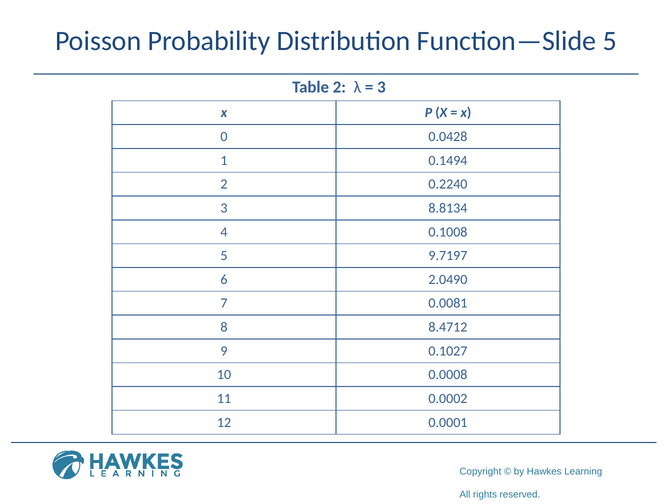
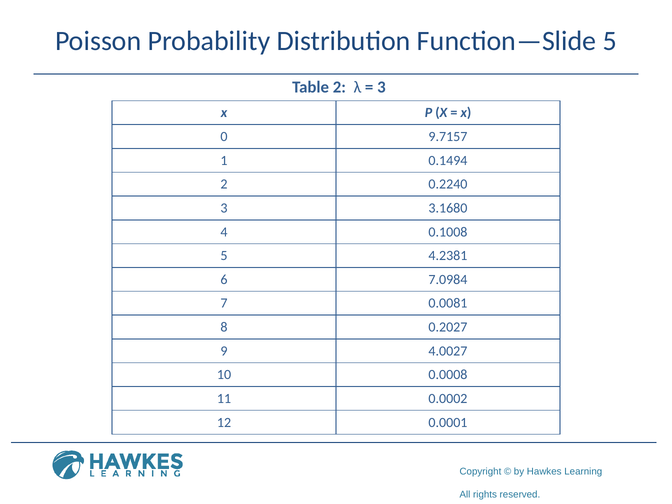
0.0428: 0.0428 -> 9.7157 (448, 137)
8.8134: 8.8134 -> 3.1680 (448, 208)
9.7197: 9.7197 -> 4.2381 (448, 256)
2.0490: 2.0490 -> 7.0984 (448, 280)
8.4712: 8.4712 -> 0.2027 (448, 327)
0.1027: 0.1027 -> 4.0027 (448, 351)
